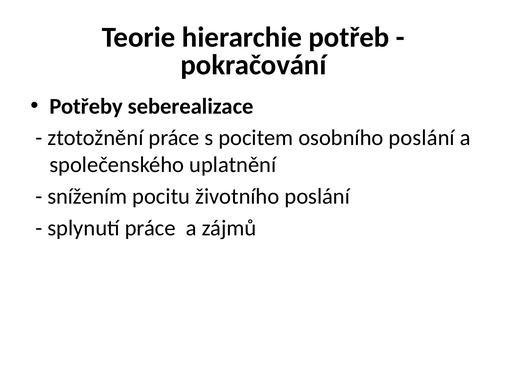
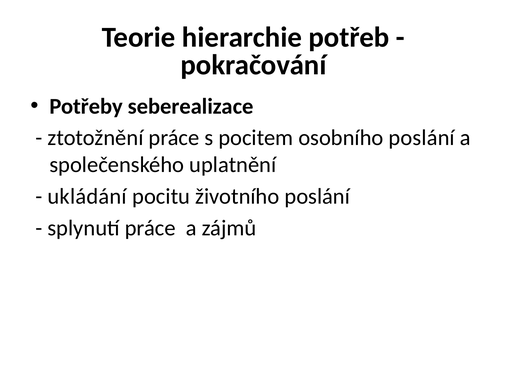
snížením: snížením -> ukládání (87, 197)
